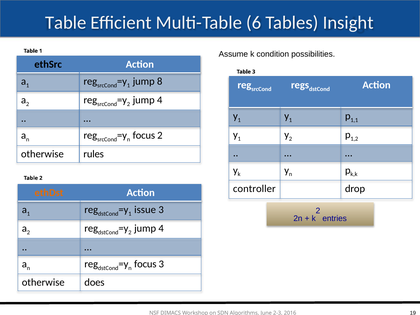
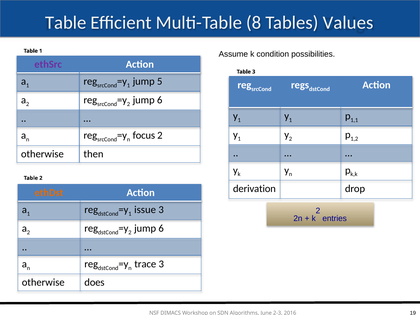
6: 6 -> 8 (254, 23)
Insight: Insight -> Values (348, 23)
ethSrc colour: black -> purple (48, 64)
8: 8 -> 5 (160, 81)
4: 4 -> 6 (160, 100)
rules: rules -> then (94, 154)
controller: controller -> derivation (254, 189)
4: 4 -> 6 (161, 228)
focus: focus -> trace (145, 264)
